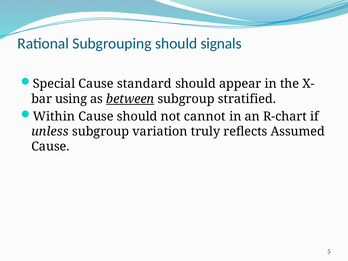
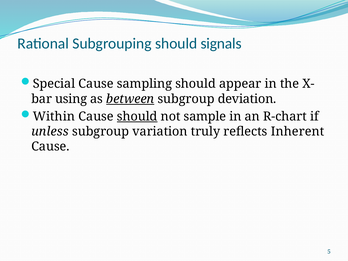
standard: standard -> sampling (144, 84)
stratified: stratified -> deviation (247, 99)
should underline: none -> present (137, 116)
cannot: cannot -> sample (205, 116)
Assumed: Assumed -> Inherent (298, 132)
